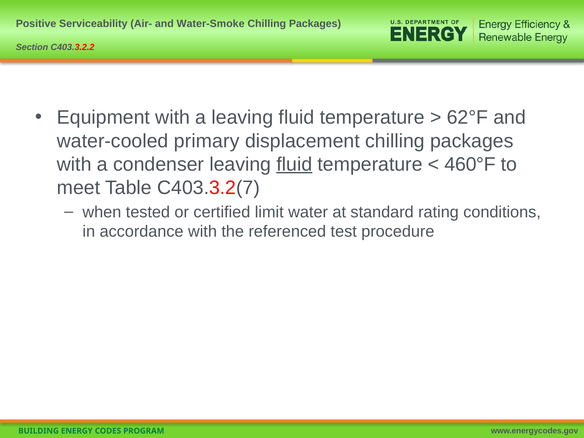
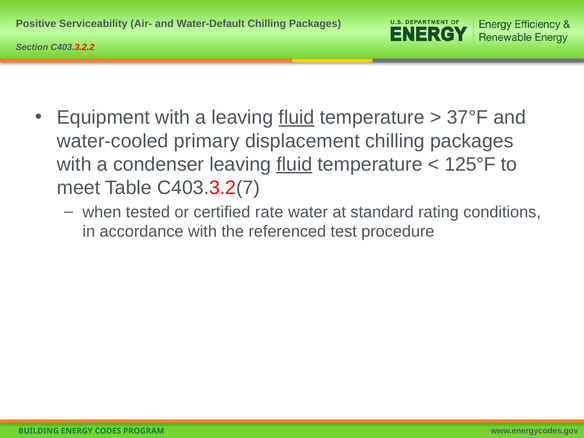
Water-Smoke: Water-Smoke -> Water-Default (211, 24)
fluid underline: none -> present (296, 118)
62°F: 62°F -> 37°F (467, 118)
460°F: 460°F -> 125°F (470, 164)
limit: limit -> rate (269, 212)
